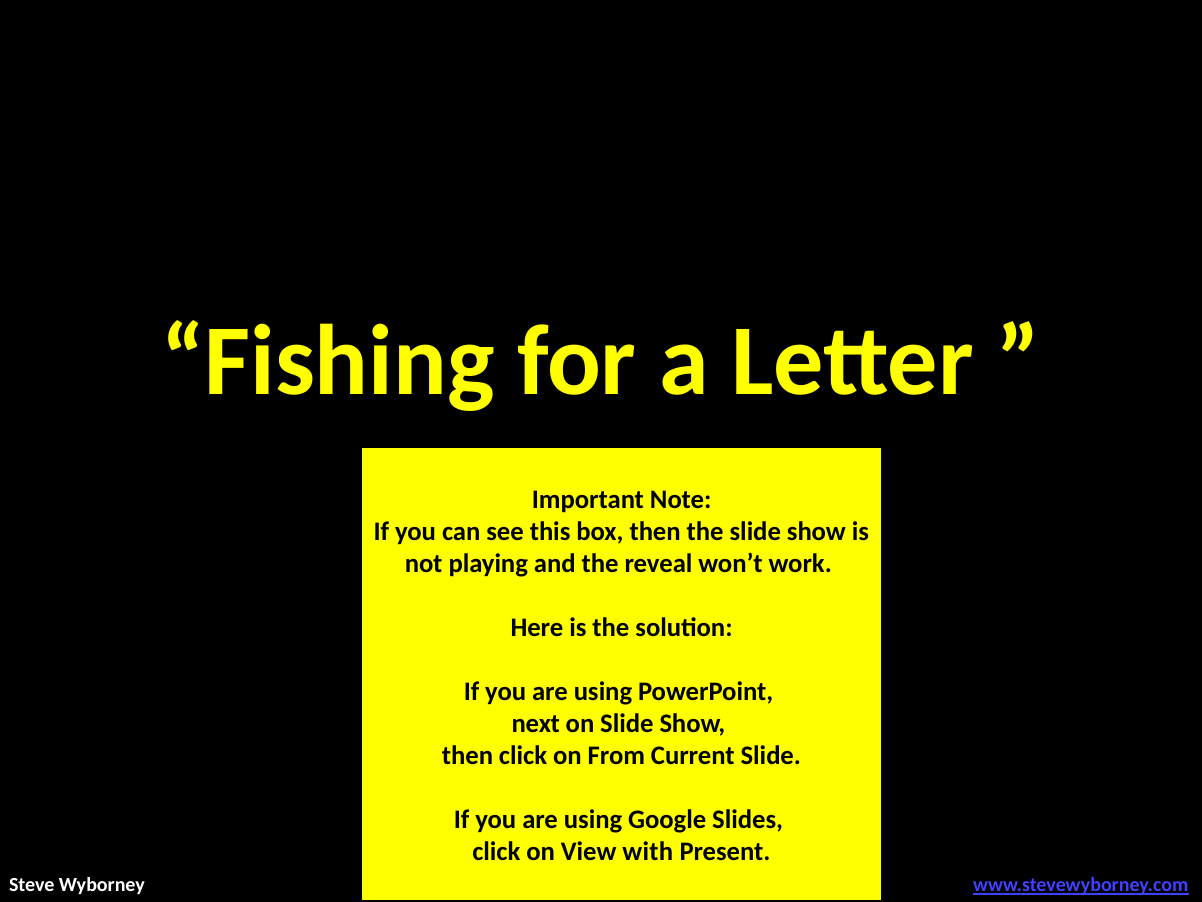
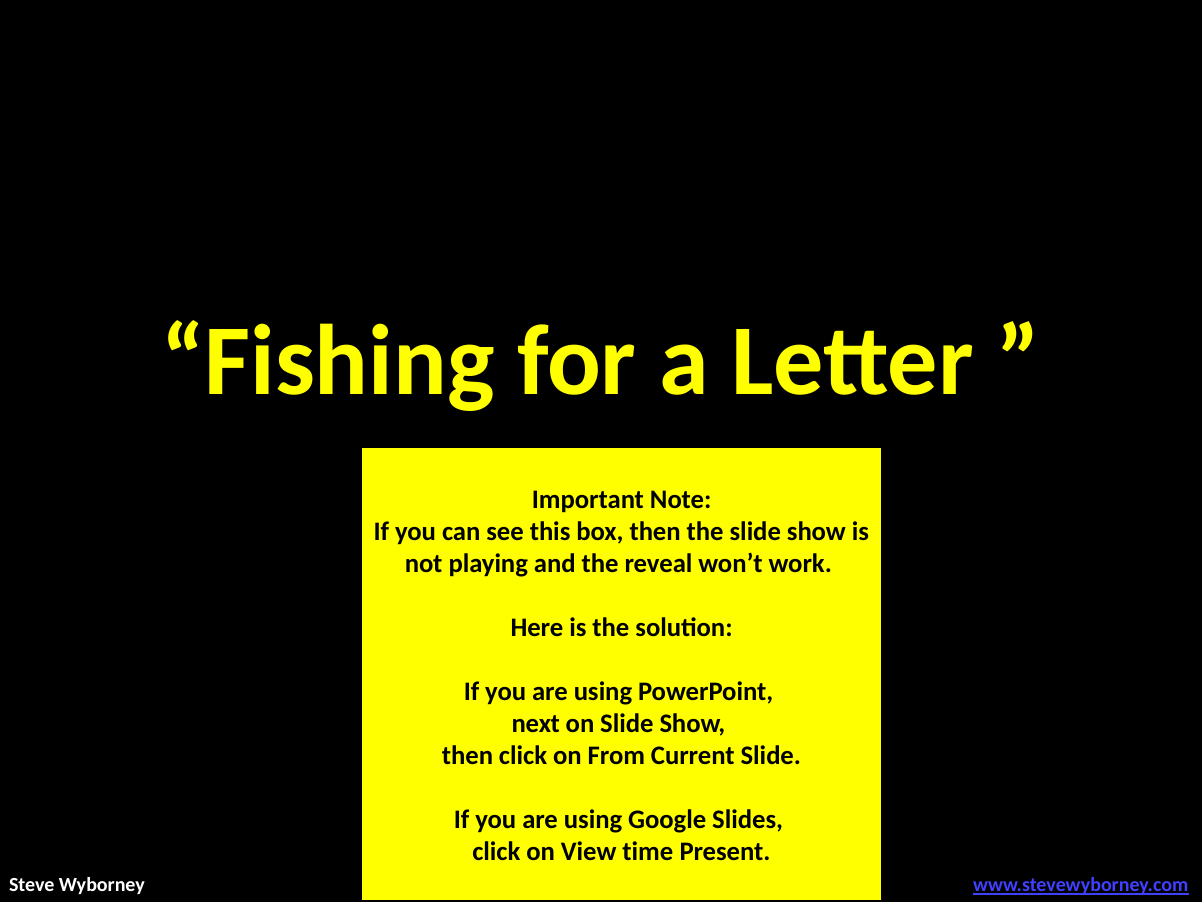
with: with -> time (648, 852)
